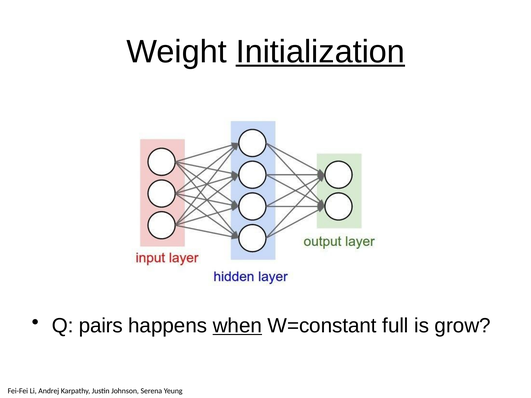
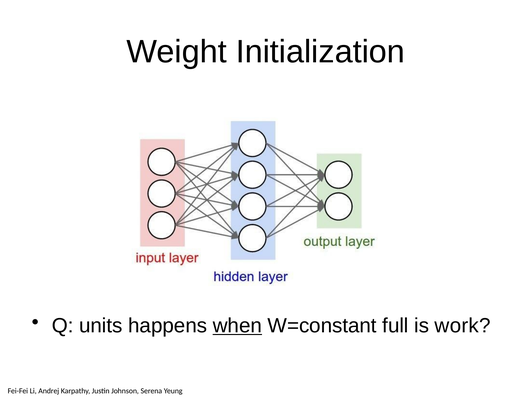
Initialization underline: present -> none (320, 52)
pairs: pairs -> units (101, 326)
grow: grow -> work (463, 326)
